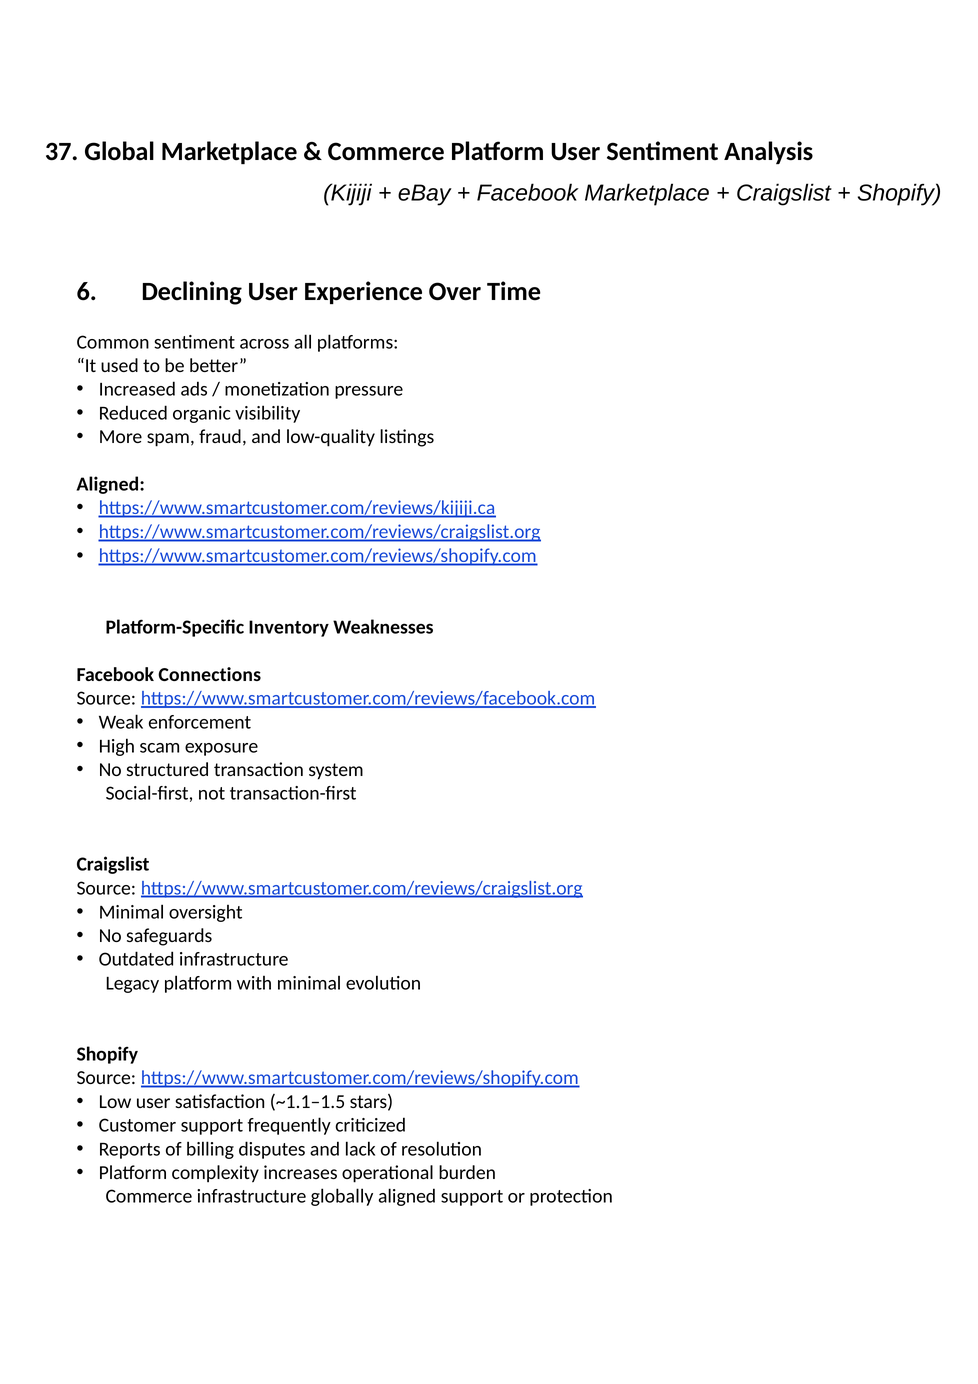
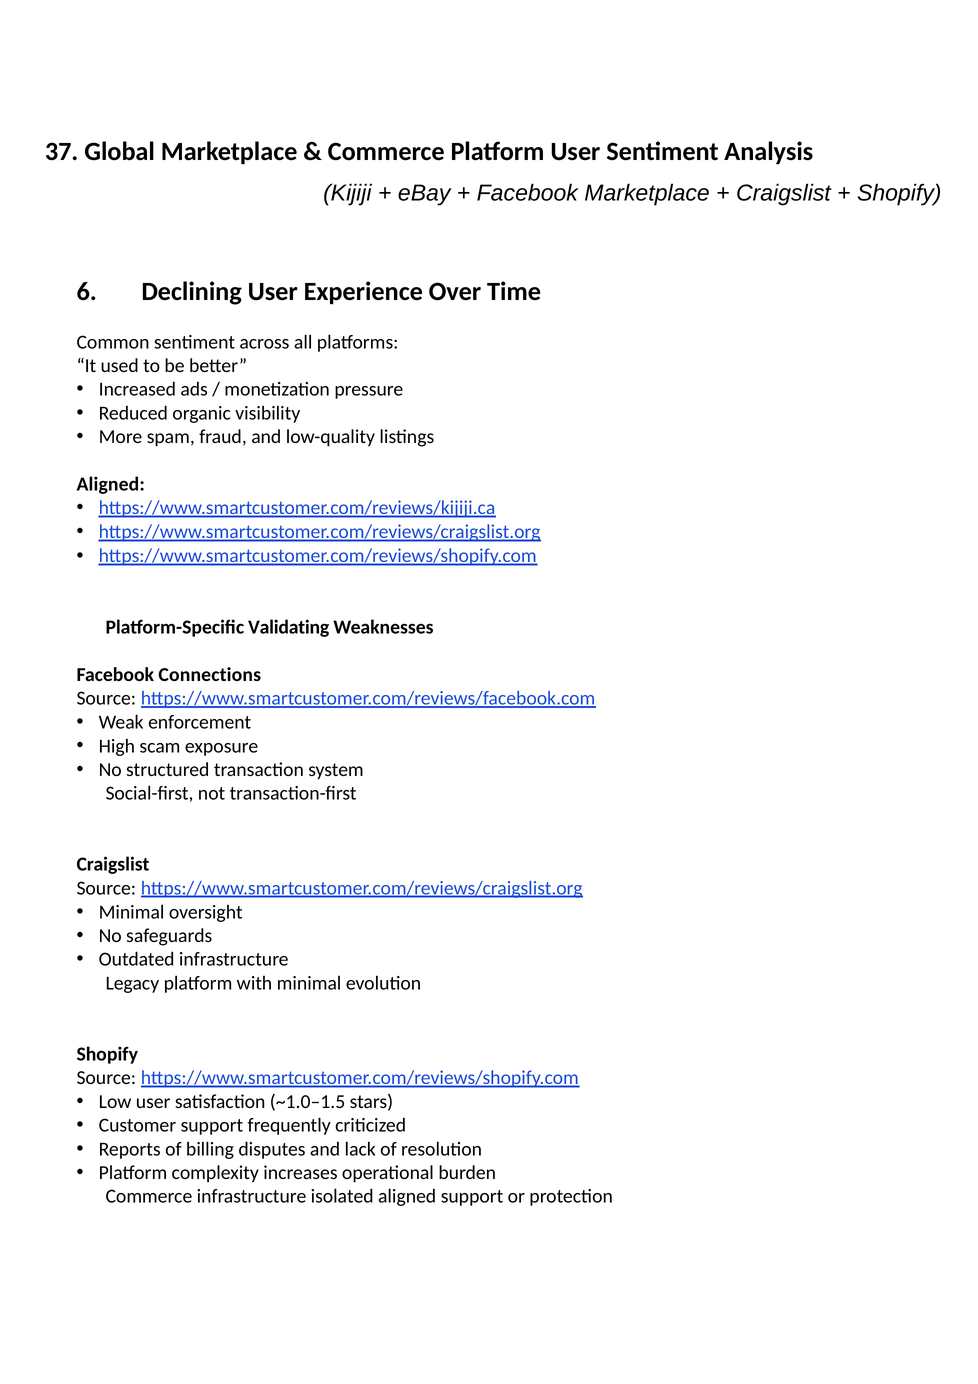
Inventory: Inventory -> Validating (289, 627)
~1.1–1.5: ~1.1–1.5 -> ~1.0–1.5 (308, 1102)
globally: globally -> isolated (342, 1196)
